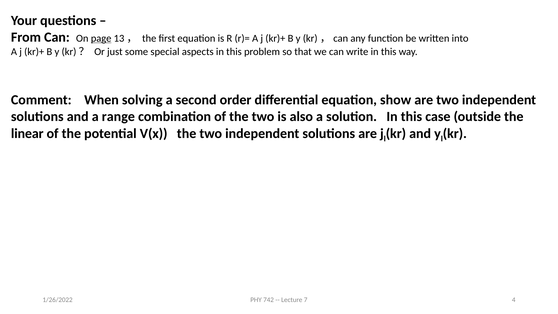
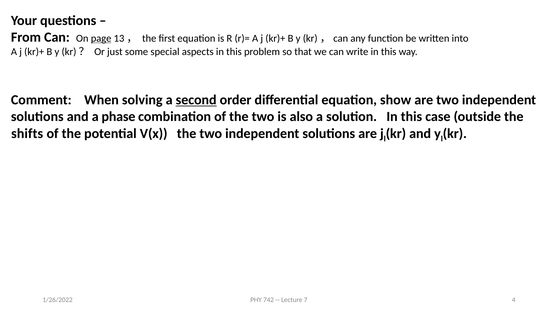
second underline: none -> present (196, 100)
range: range -> phase (118, 117)
linear: linear -> shifts (27, 133)
